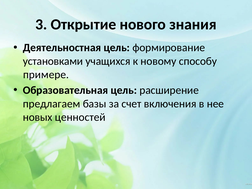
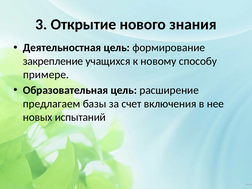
установками: установками -> закрепление (53, 61)
ценностей: ценностей -> испытаний (80, 117)
